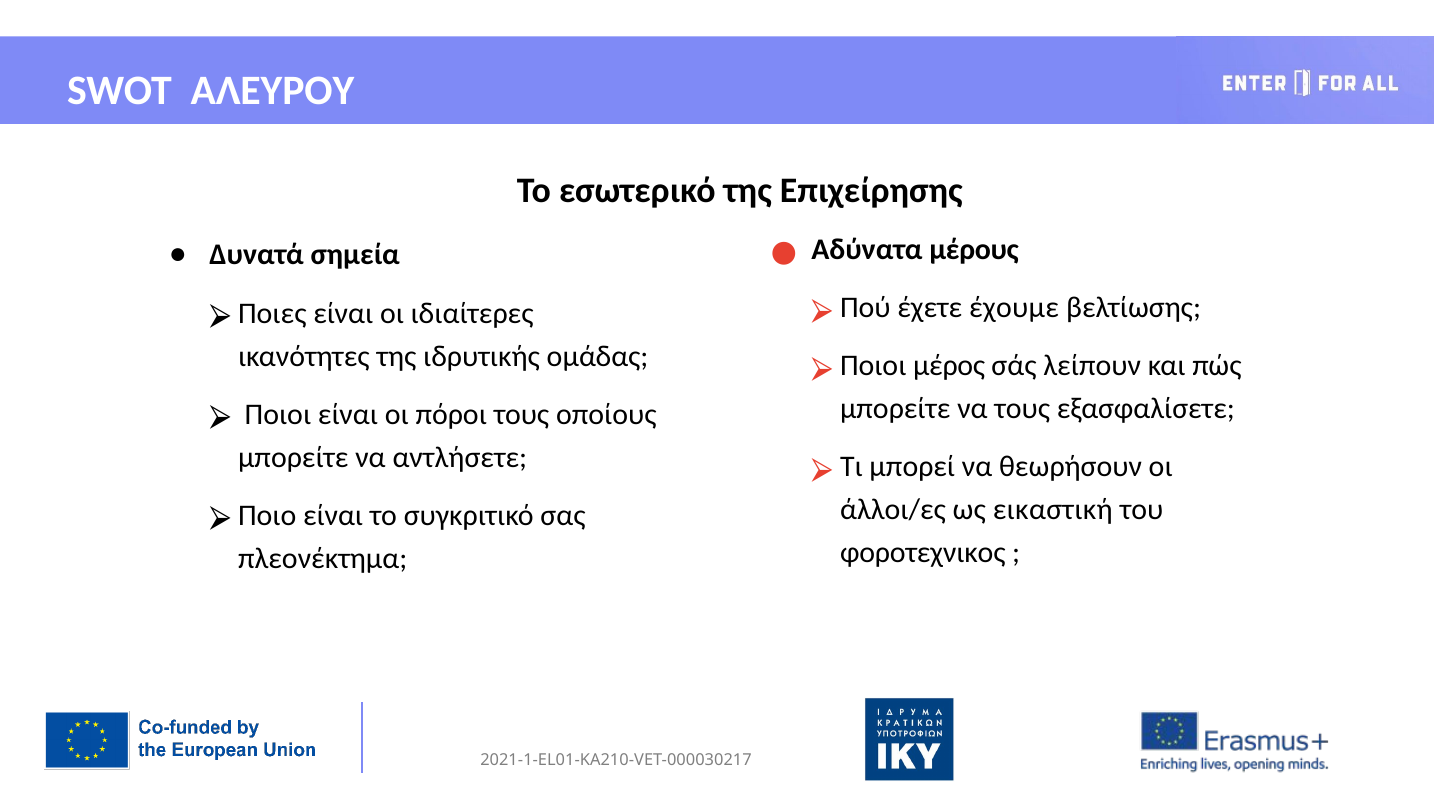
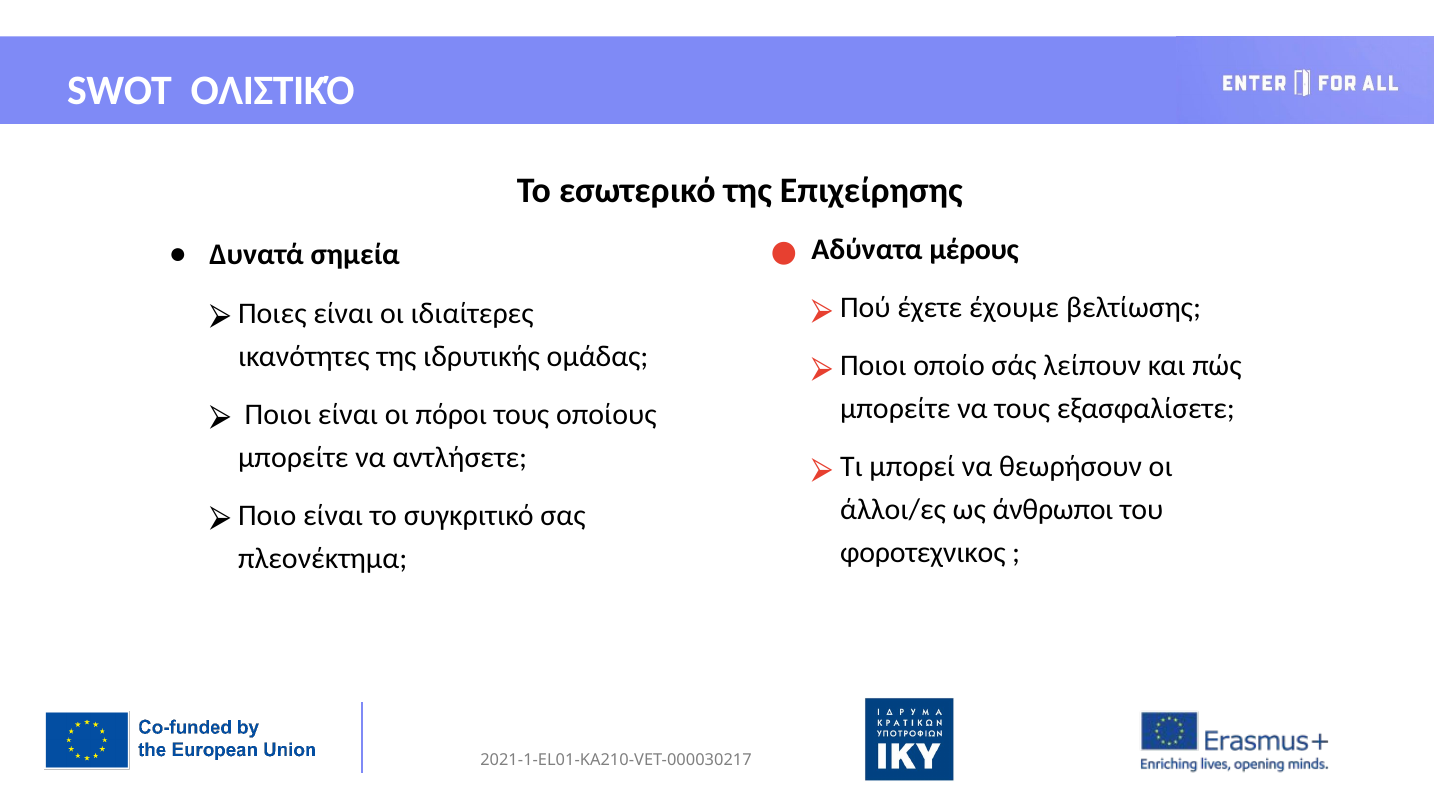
ΑΛΕΥΡΟΥ: ΑΛΕΥΡΟΥ -> ΟΛΙΣΤΙΚΌ (273, 90)
μέρος: μέρος -> οποίο (949, 365)
εικαστική: εικαστική -> άνθρωποι (1053, 510)
